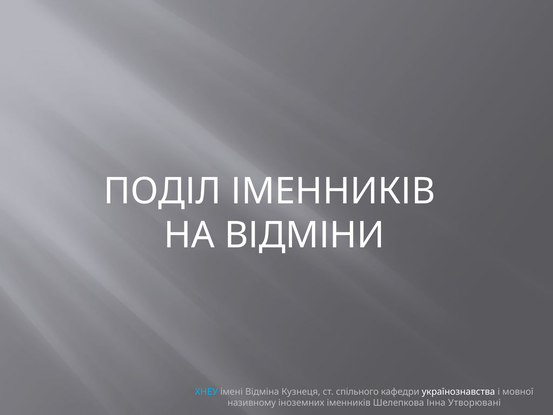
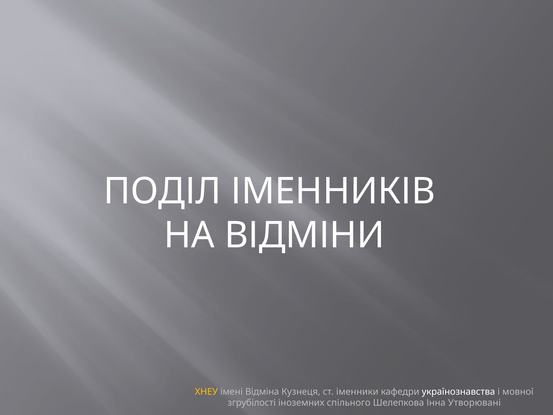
ХНЕУ colour: light blue -> yellow (206, 391)
спільного: спільного -> іменники (357, 391)
називному: називному -> згрубілості (252, 403)
іноземних іменників: іменників -> спільного (349, 403)
